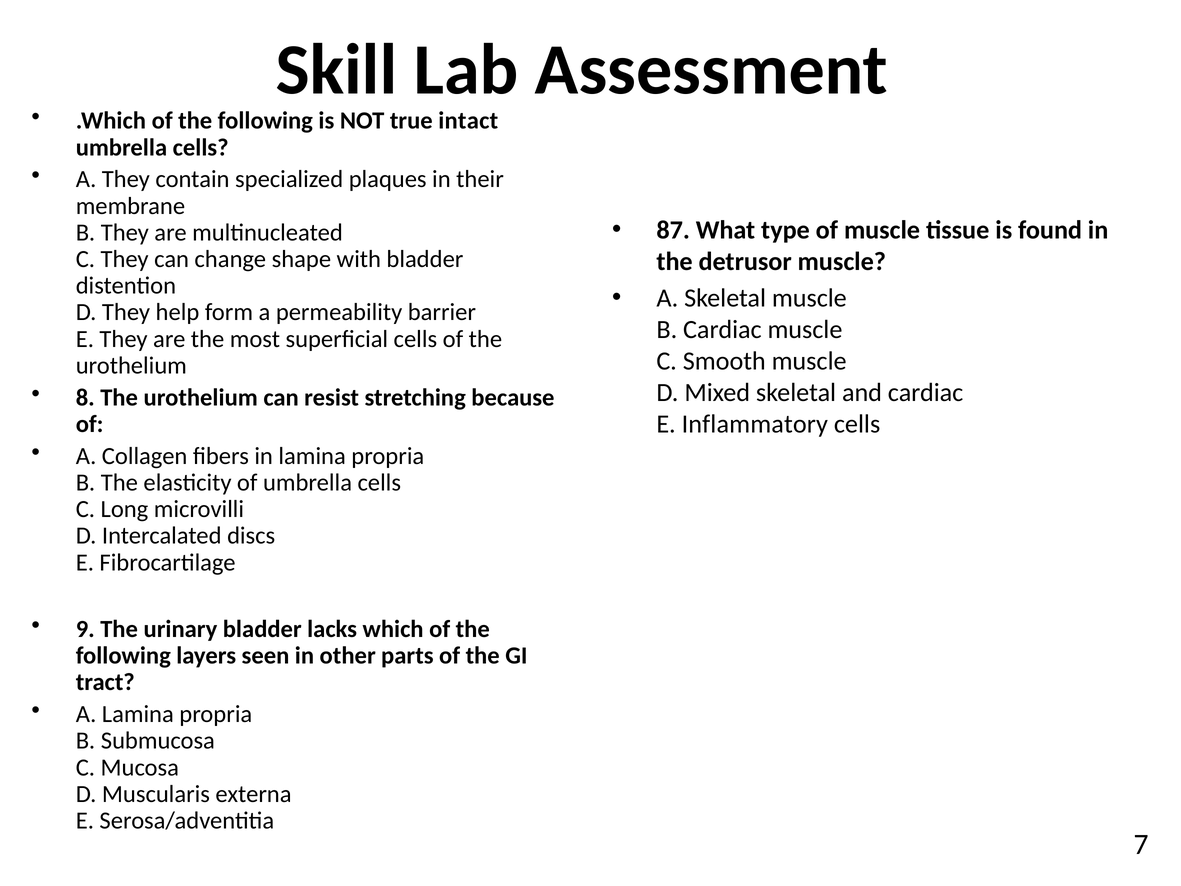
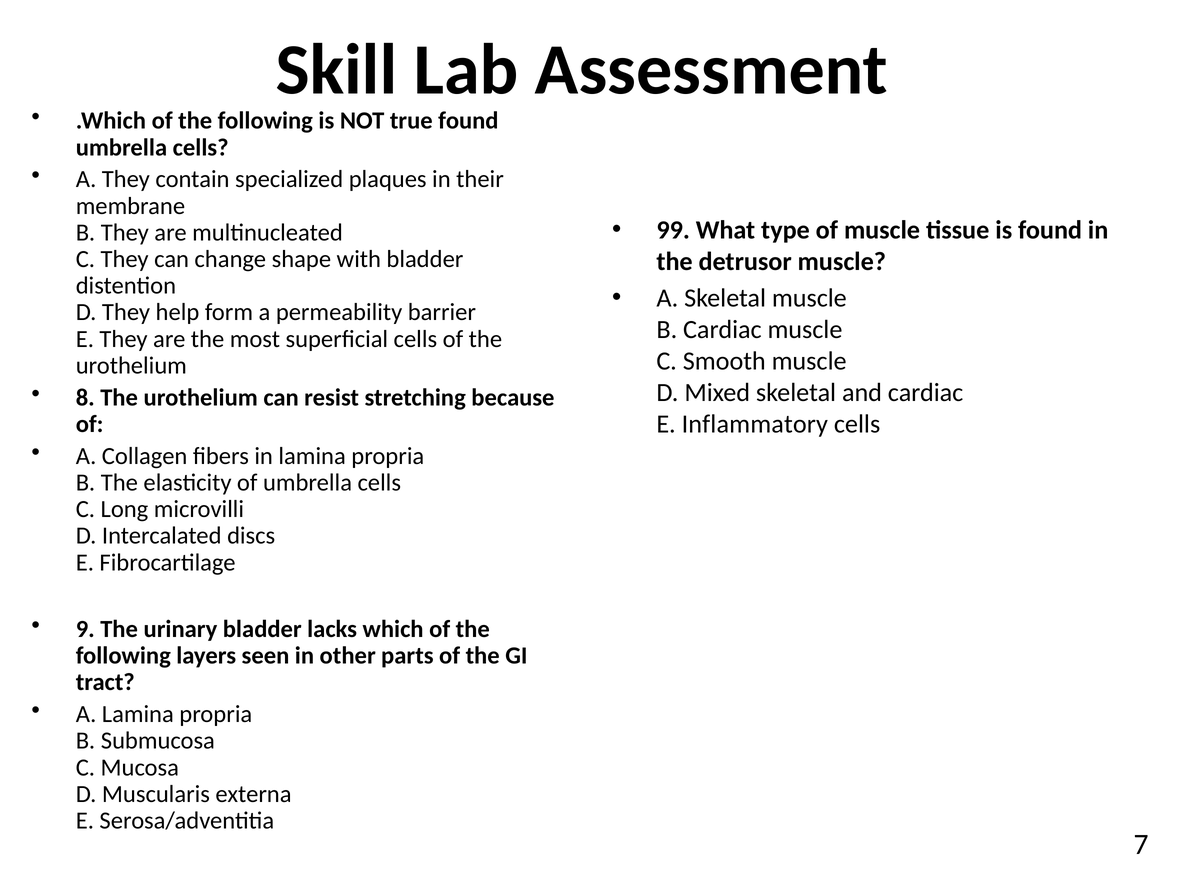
true intact: intact -> found (468, 121)
87: 87 -> 99 (673, 230)
